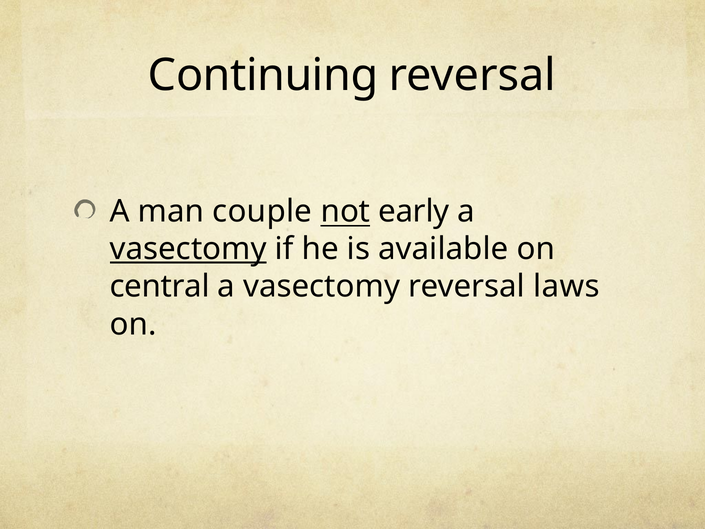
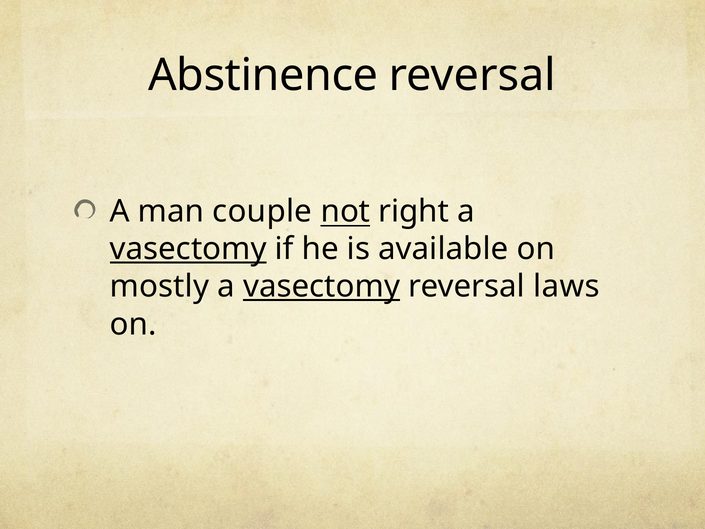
Continuing: Continuing -> Abstinence (263, 75)
early: early -> right (414, 211)
central: central -> mostly (159, 286)
vasectomy underline: none -> present (322, 286)
